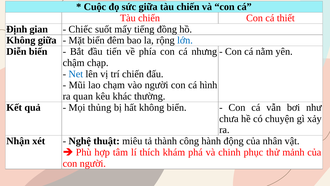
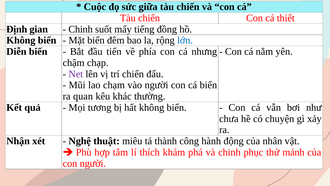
Chiếc: Chiếc -> Chinh (81, 29)
Không giữa: giữa -> biến (47, 40)
Net colour: blue -> purple (76, 74)
cá hình: hình -> biến (208, 85)
thủng: thủng -> tương (100, 107)
